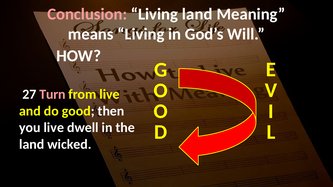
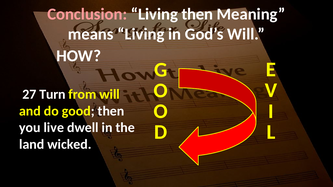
Living land: land -> then (197, 14)
Turn colour: pink -> white (52, 94)
from live: live -> will (110, 94)
